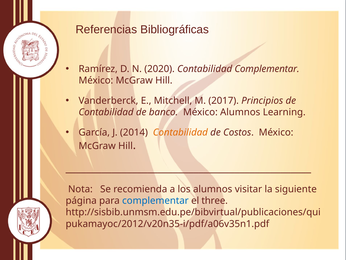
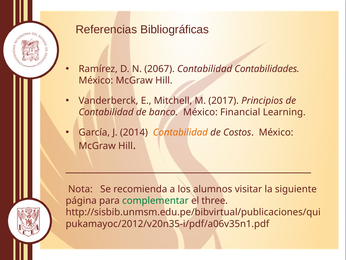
2020: 2020 -> 2067 (160, 69)
Contabilidad Complementar: Complementar -> Contabilidades (267, 69)
México Alumnos: Alumnos -> Financial (240, 112)
complementar colour: blue -> green (155, 200)
